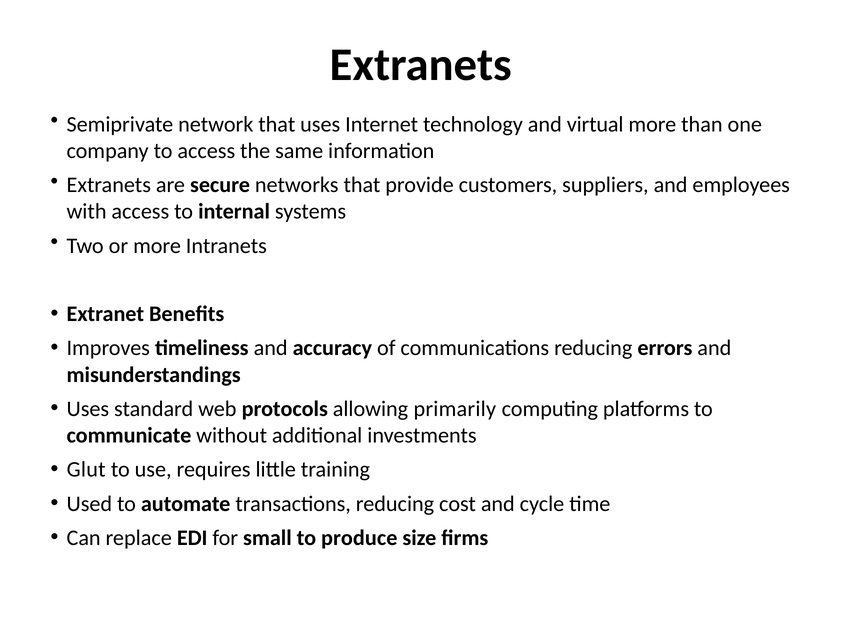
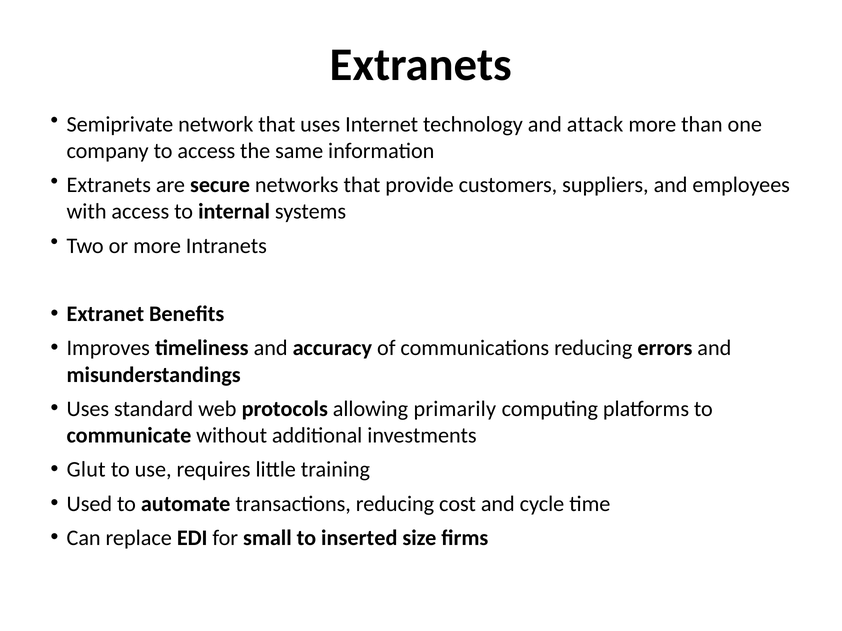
virtual: virtual -> attack (595, 124)
produce: produce -> inserted (359, 538)
